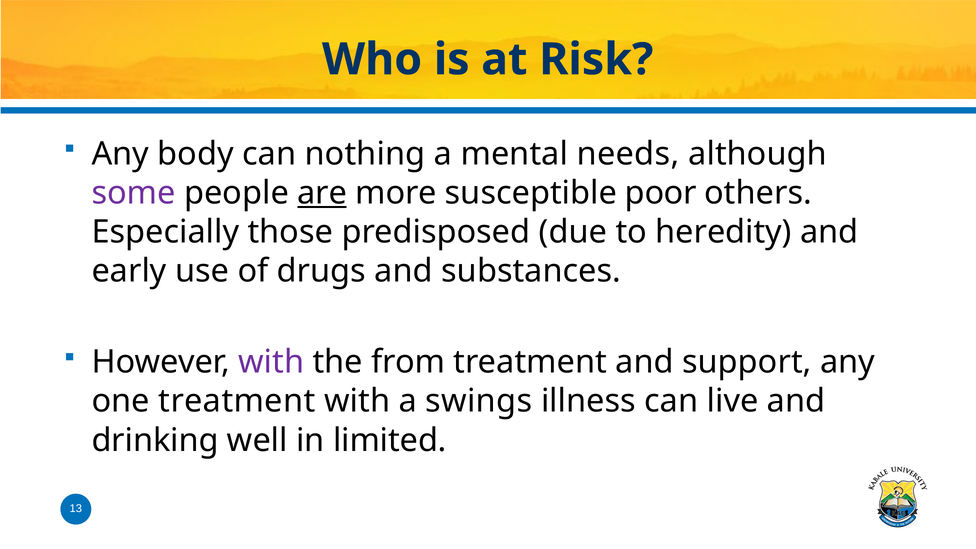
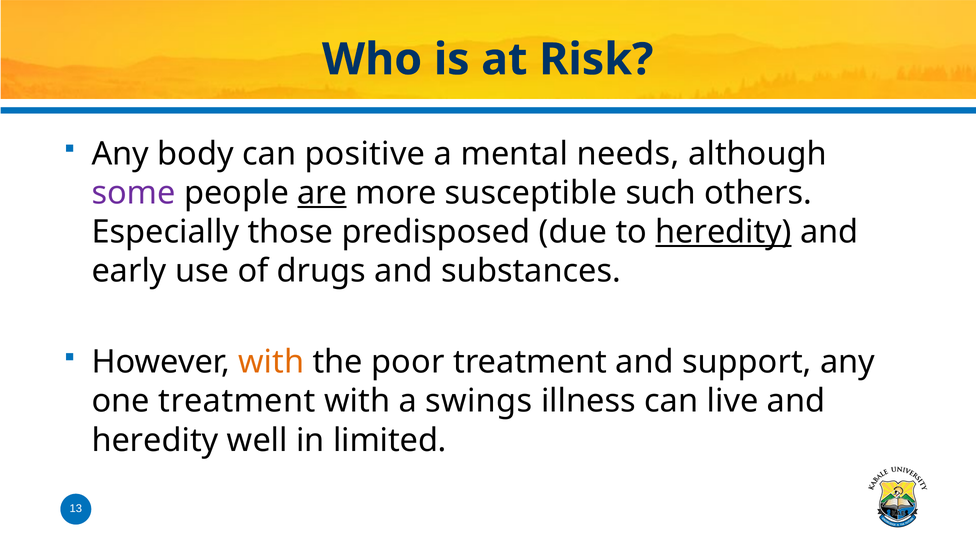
nothing: nothing -> positive (365, 154)
poor: poor -> such (661, 193)
heredity underline: none -> present (724, 232)
with colour: purple -> orange (271, 362)
from: from -> poor (408, 362)
drinking: drinking -> heredity (155, 440)
